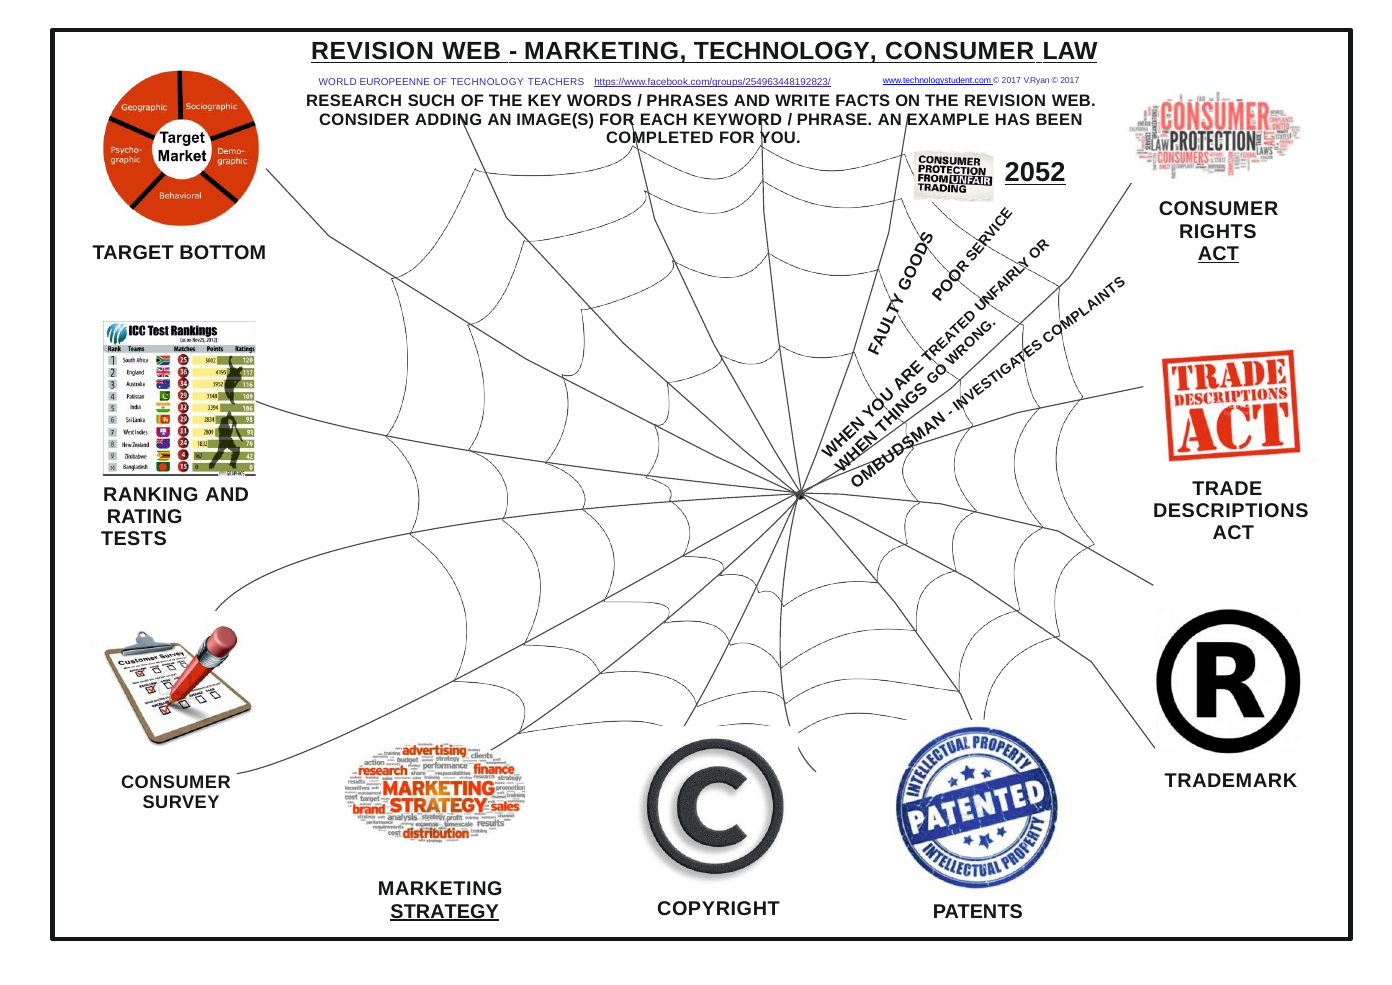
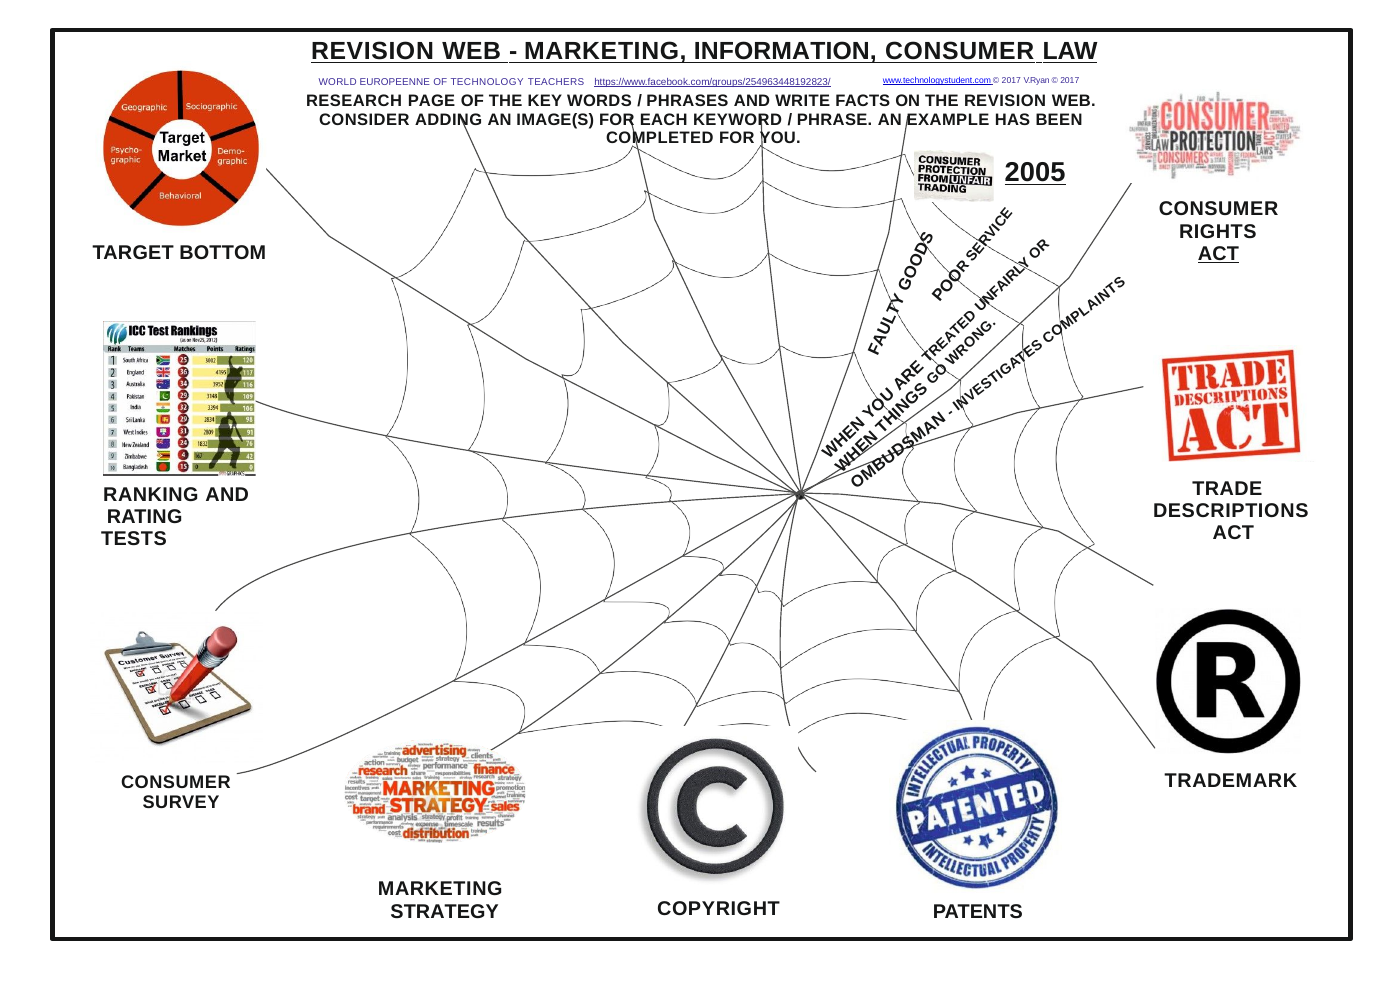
MARKETING TECHNOLOGY: TECHNOLOGY -> INFORMATION (785, 51)
SUCH: SUCH -> PAGE (431, 101)
2052: 2052 -> 2005 (1035, 172)
STRATEGY underline: present -> none (445, 911)
